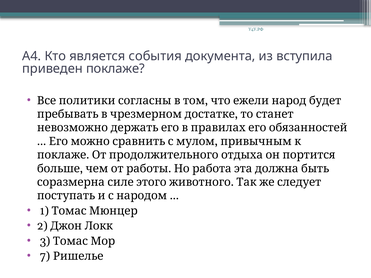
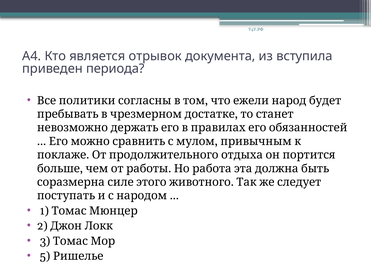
события: события -> отрывок (155, 56)
приведен поклаже: поклаже -> периода (115, 69)
7: 7 -> 5 (45, 256)
